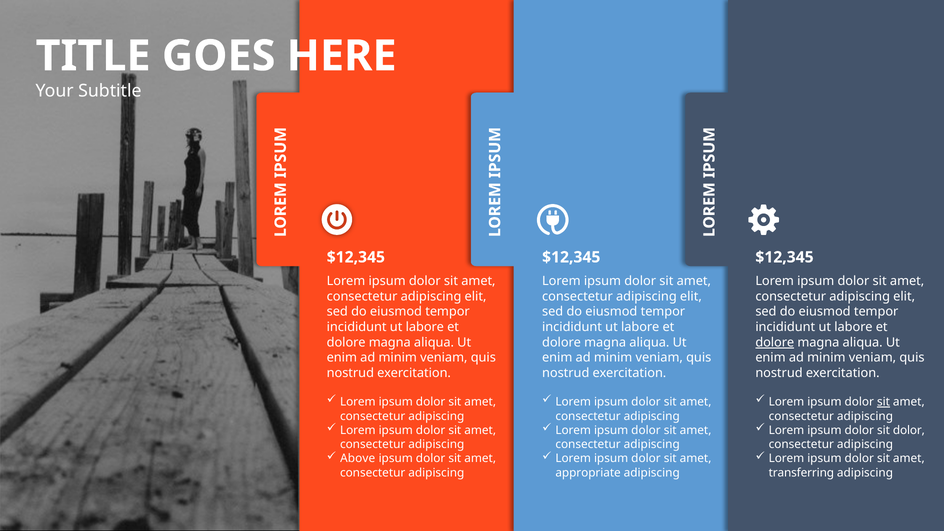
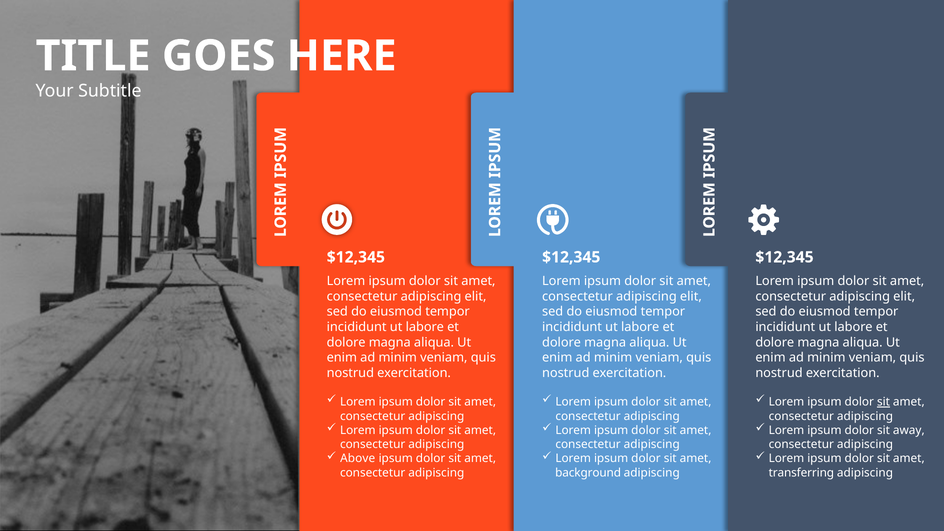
dolore underline: present -> none (775, 342)
sit dolor: dolor -> away (909, 430)
appropriate: appropriate -> background (588, 473)
